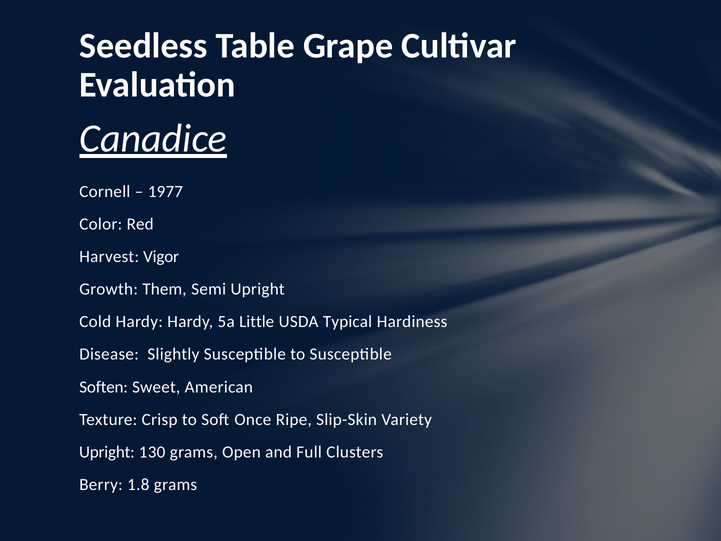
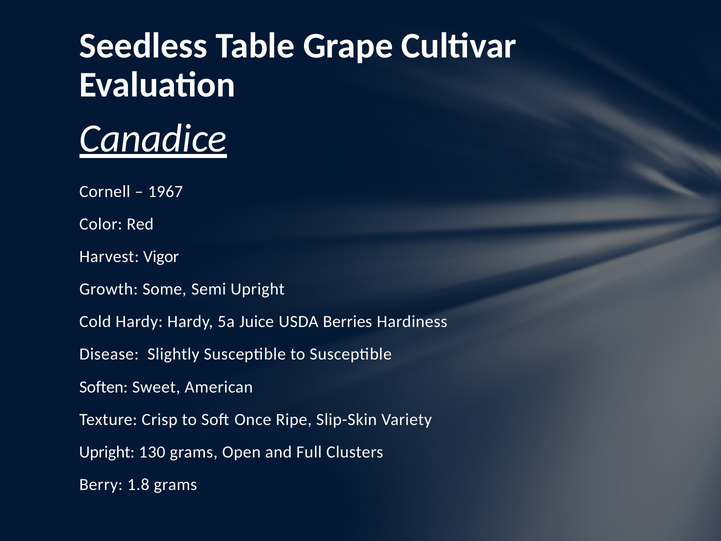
1977: 1977 -> 1967 (165, 192)
Them: Them -> Some (165, 289)
Little: Little -> Juice (257, 322)
Typical: Typical -> Berries (348, 322)
